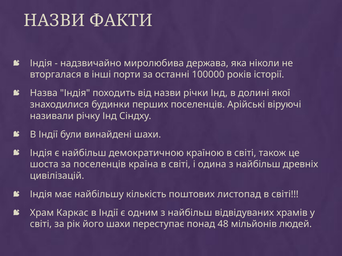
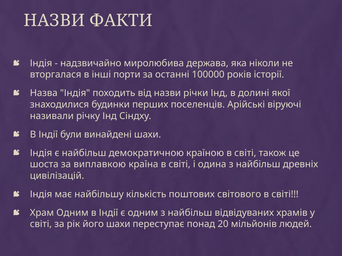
за поселенців: поселенців -> виплавкою (100, 165)
листопад: листопад -> світового (239, 195)
Храм Каркас: Каркас -> Одним (72, 213)
48: 48 -> 20 (223, 225)
